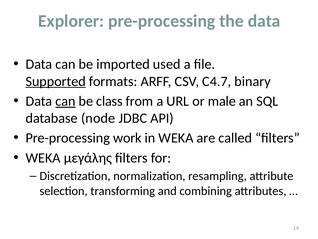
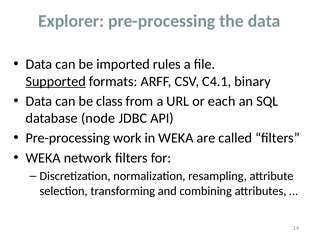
used: used -> rules (167, 64)
C4.7: C4.7 -> C4.1 (217, 81)
can underline: present -> none (66, 101)
male: male -> each (222, 101)
μεγάλης: μεγάλης -> network (88, 158)
